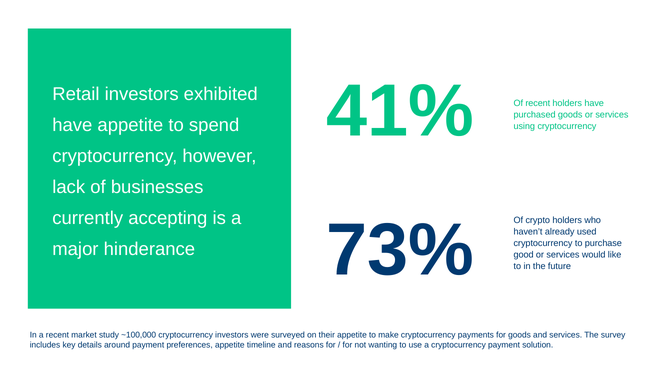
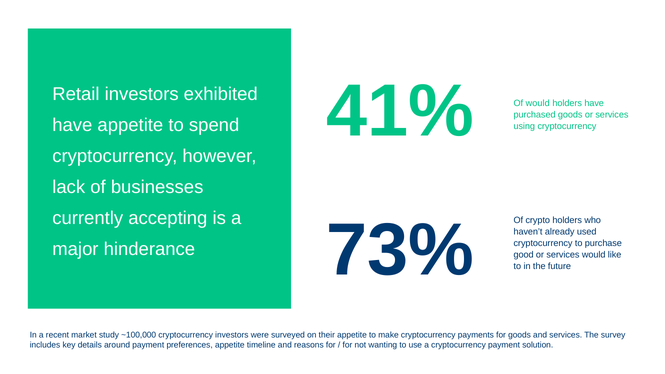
Of recent: recent -> would (538, 103)
